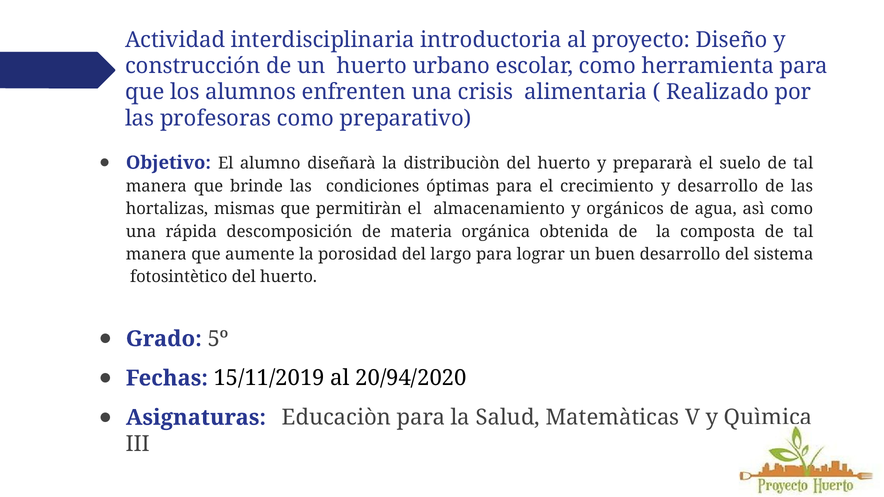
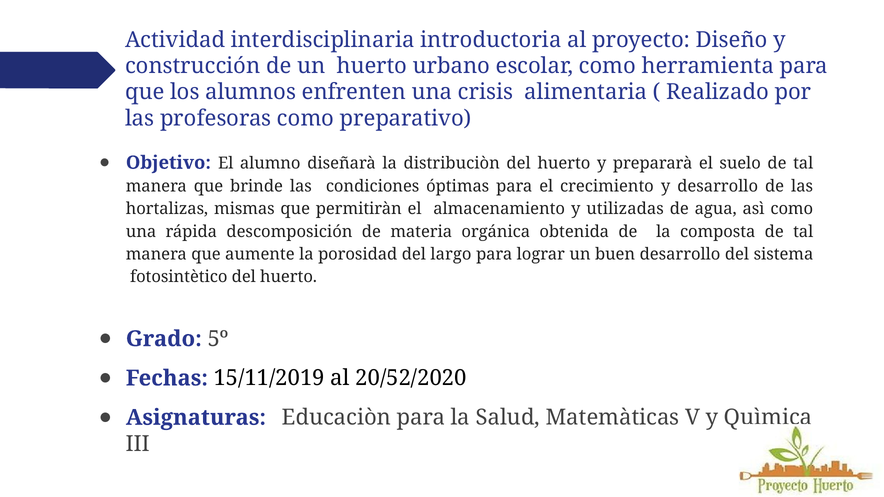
orgánicos: orgánicos -> utilizadas (625, 209)
20/94/2020: 20/94/2020 -> 20/52/2020 (411, 378)
